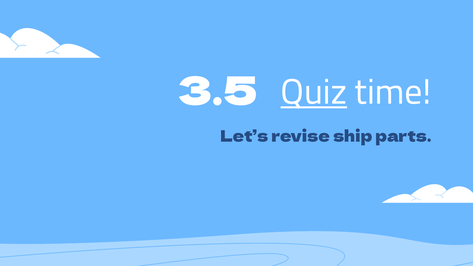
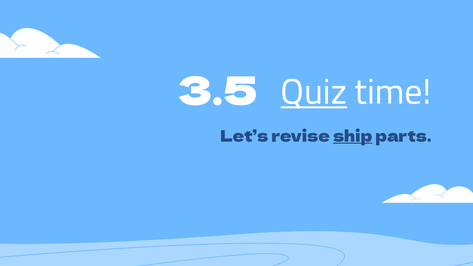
ship underline: none -> present (353, 137)
